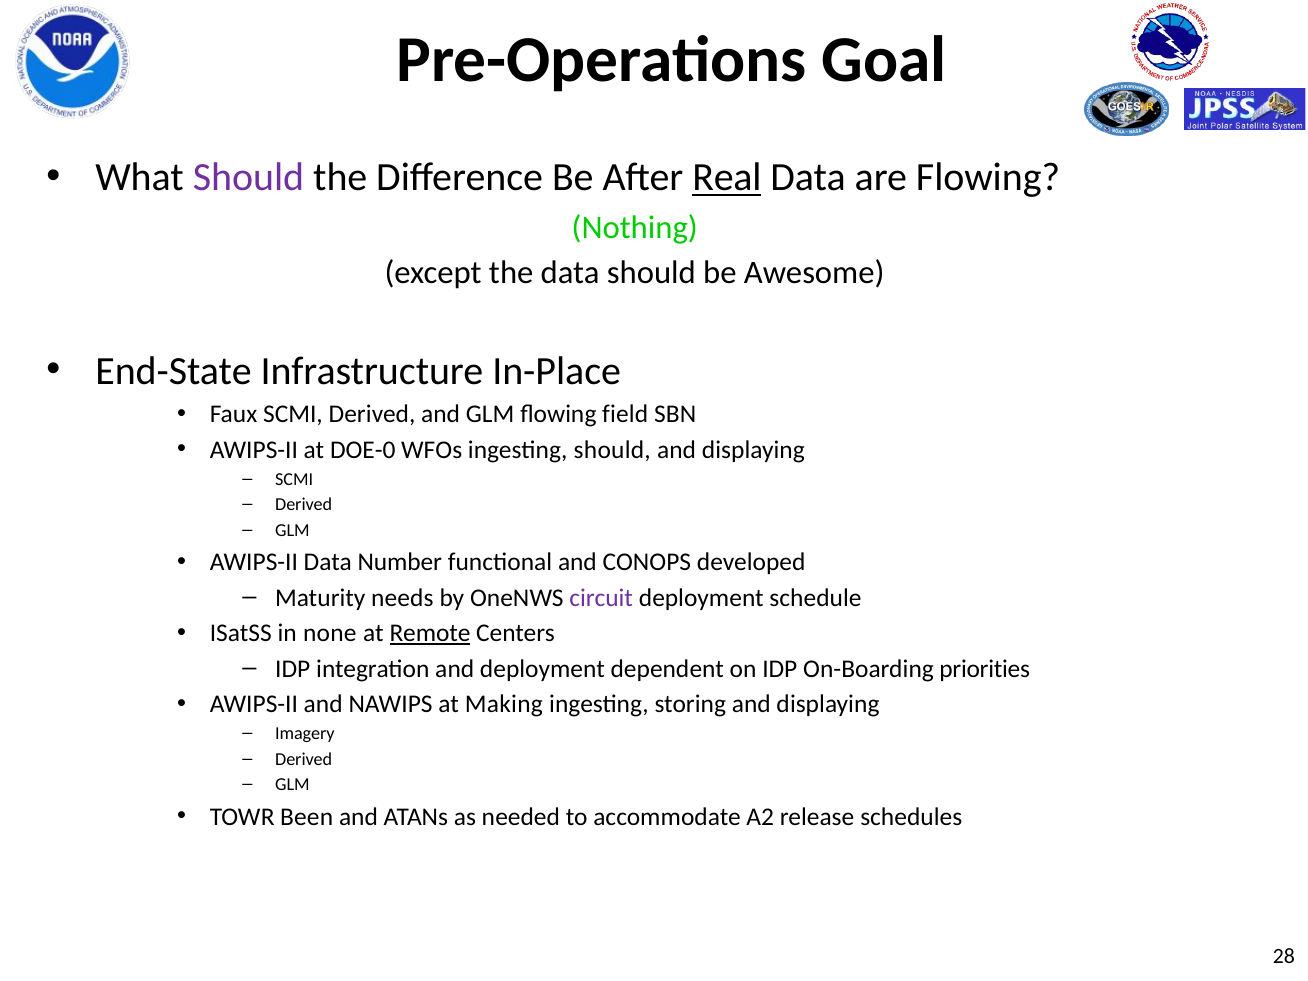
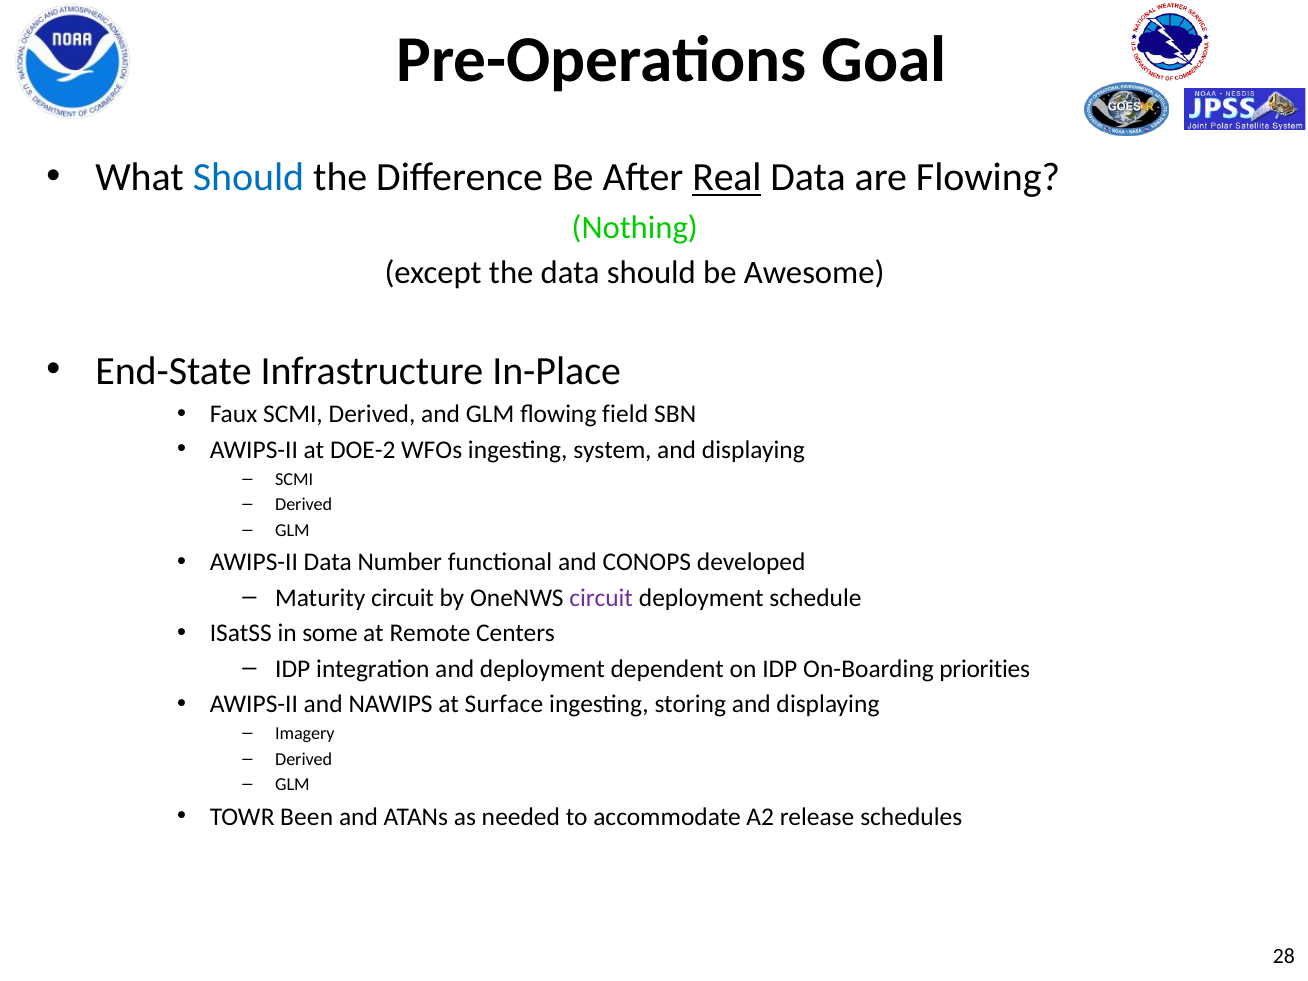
Should colour: purple -> blue (248, 178)
DOE-0: DOE-0 -> DOE-2 (363, 450)
ingesting should: should -> system (612, 450)
Maturity needs: needs -> circuit (403, 598)
none: none -> some (330, 633)
Remote underline: present -> none (430, 633)
Making: Making -> Surface (504, 705)
